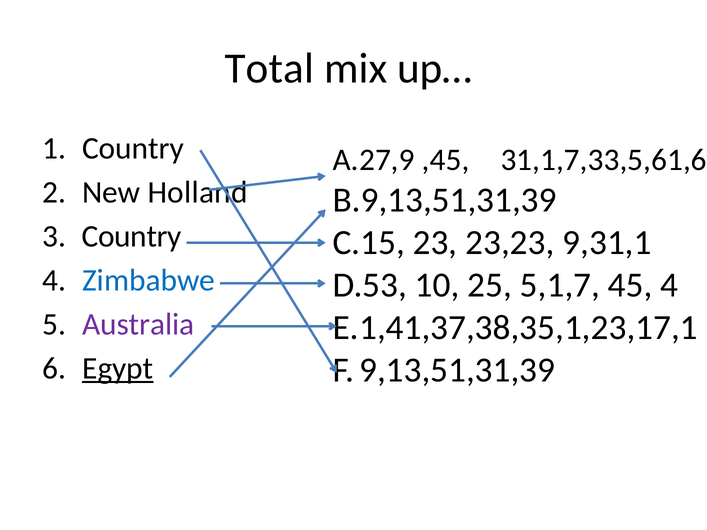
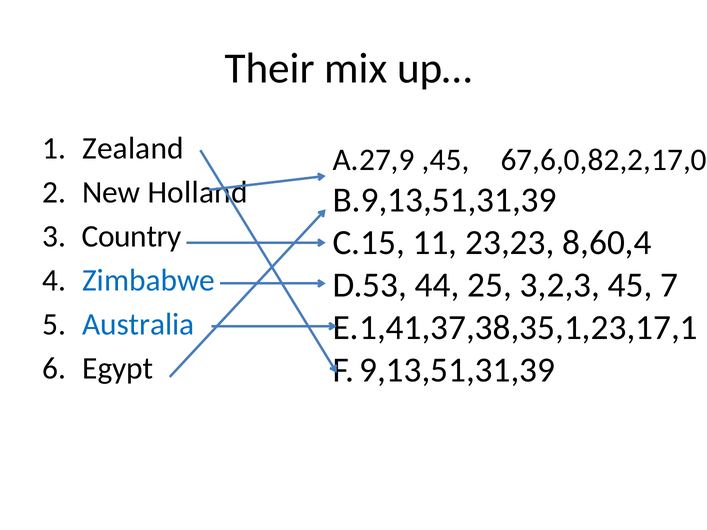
Total: Total -> Their (270, 68)
Country: Country -> Zealand (133, 148)
31,1,7,33,5,61,6: 31,1,7,33,5,61,6 -> 67,6,0,82,2,17,0 (604, 160)
23: 23 -> 11 (435, 243)
9,31,1: 9,31,1 -> 8,60,4 (607, 243)
10: 10 -> 44 (437, 285)
5,1,7: 5,1,7 -> 3,2,3 (560, 285)
45 4: 4 -> 7 (669, 285)
Australia colour: purple -> blue (138, 324)
Egypt underline: present -> none (118, 369)
